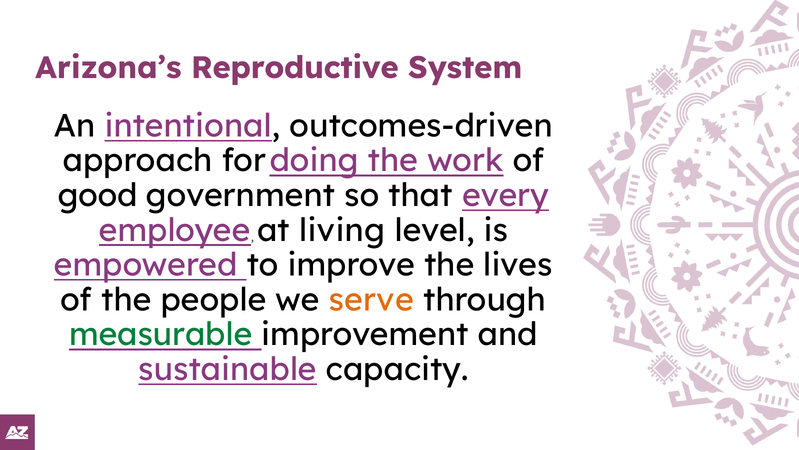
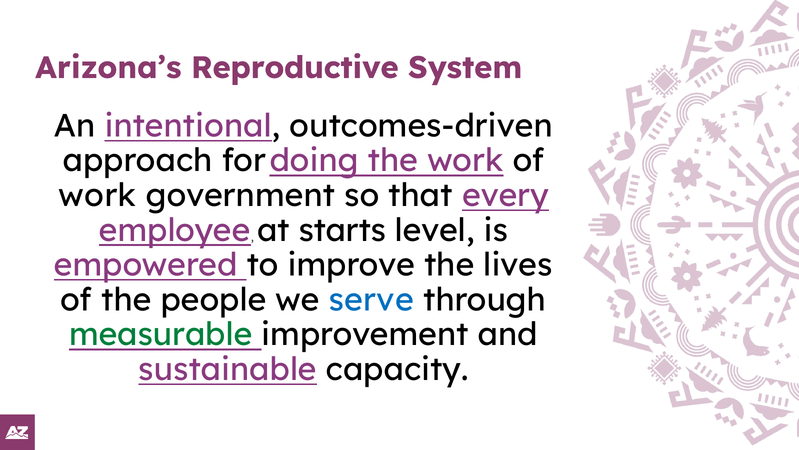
good: good -> work (97, 195)
living: living -> starts (342, 230)
serve colour: orange -> blue (371, 300)
